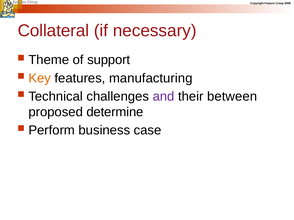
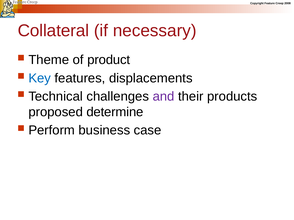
support: support -> product (109, 60)
Key colour: orange -> blue (40, 78)
manufacturing: manufacturing -> displacements (151, 78)
between: between -> products (232, 97)
